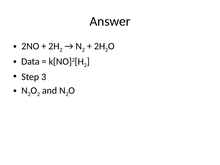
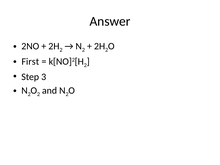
Data: Data -> First (30, 61)
